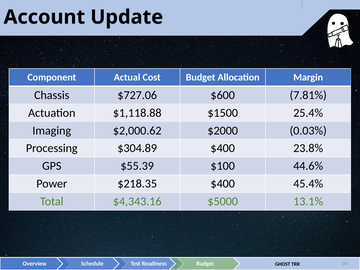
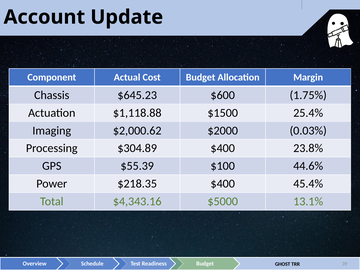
$727.06: $727.06 -> $645.23 (137, 95)
7.81%: 7.81% -> 1.75% (308, 95)
